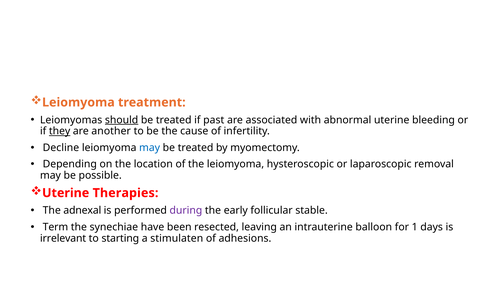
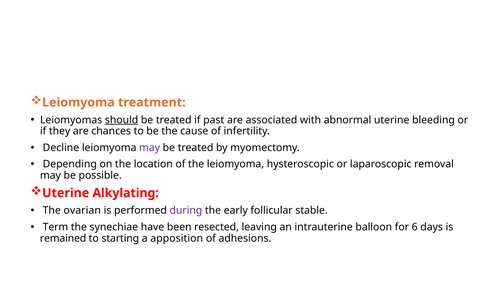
they underline: present -> none (60, 131)
another: another -> chances (111, 131)
may colour: blue -> purple (150, 148)
Therapies: Therapies -> Alkylating (126, 193)
adnexal: adnexal -> ovarian (82, 210)
1: 1 -> 6 (415, 227)
irrelevant: irrelevant -> remained (63, 238)
stimulaten: stimulaten -> apposition (177, 238)
